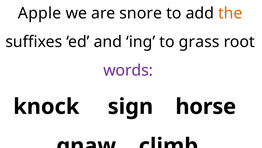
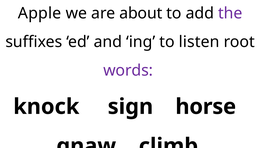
snore: snore -> about (141, 13)
the colour: orange -> purple (230, 13)
grass: grass -> listen (199, 42)
